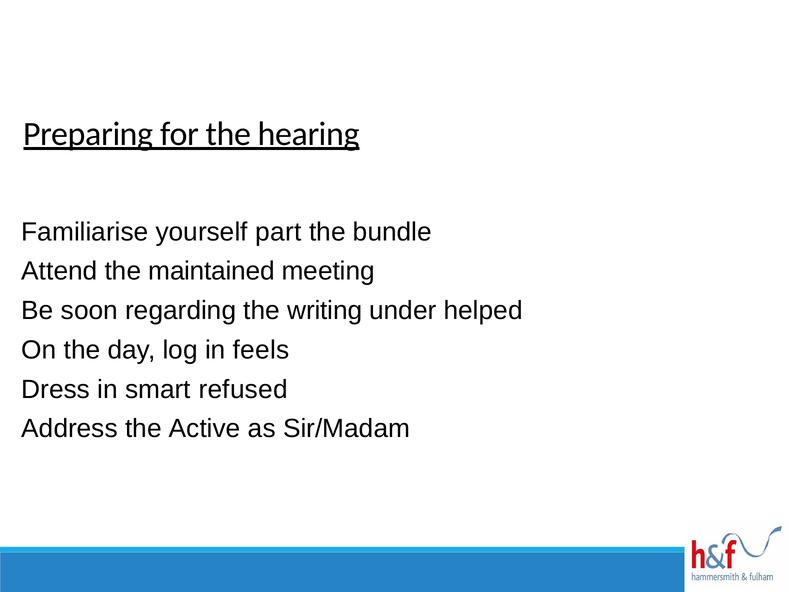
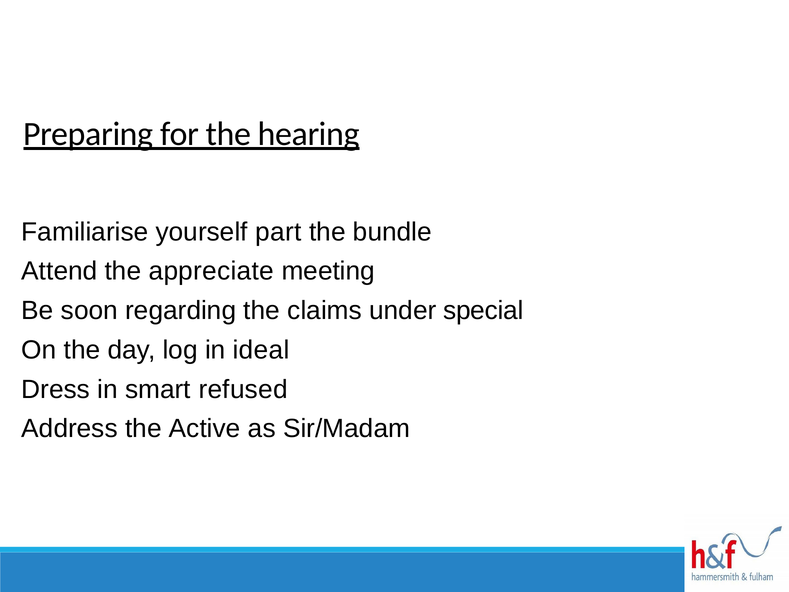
maintained: maintained -> appreciate (211, 271)
writing: writing -> claims (325, 310)
helped: helped -> special (483, 310)
feels: feels -> ideal (261, 350)
